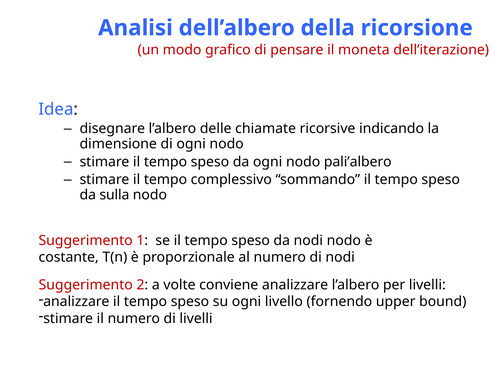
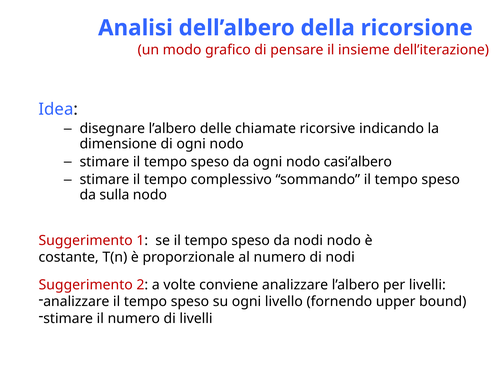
moneta: moneta -> insieme (364, 50)
pali’albero: pali’albero -> casi’albero (358, 162)
